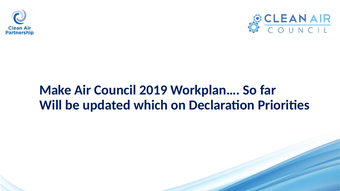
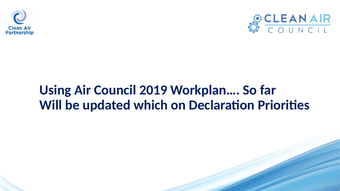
Make: Make -> Using (55, 90)
